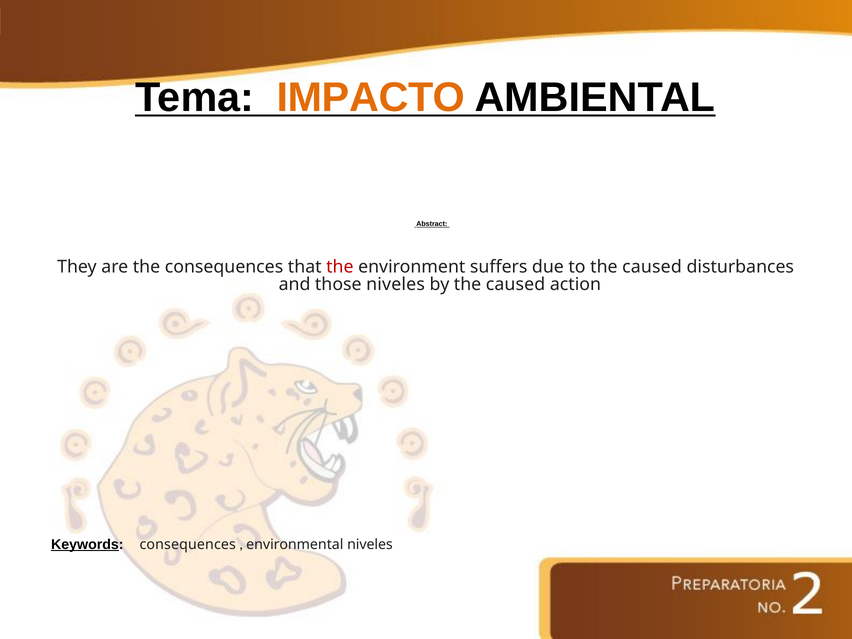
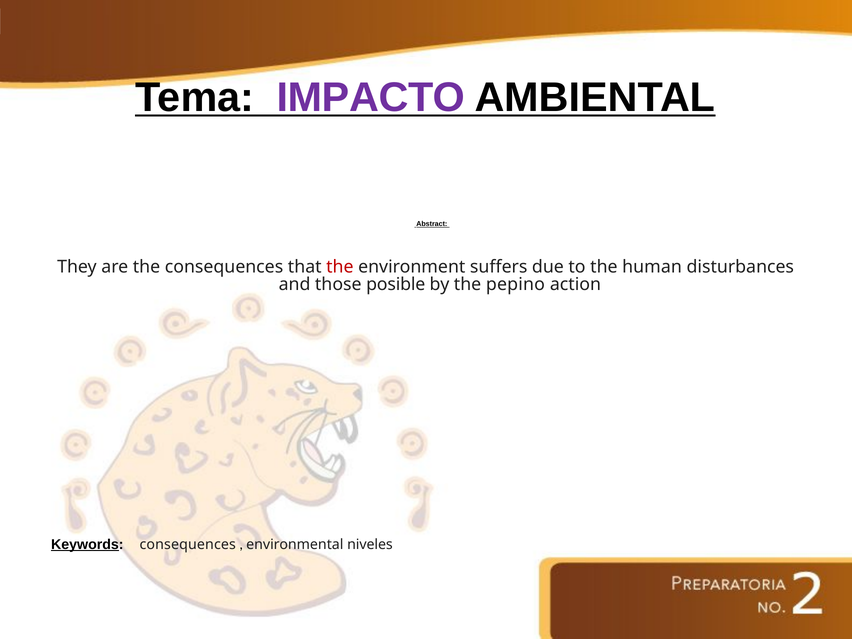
IMPACTO colour: orange -> purple (371, 97)
to the caused: caused -> human (652, 267)
those niveles: niveles -> posible (396, 284)
by the caused: caused -> pepino (515, 284)
